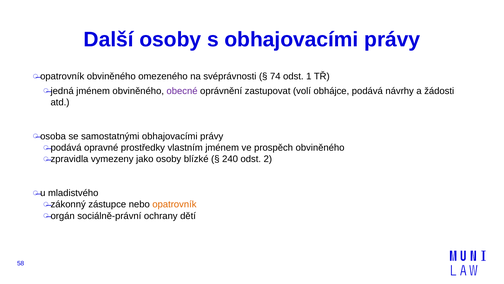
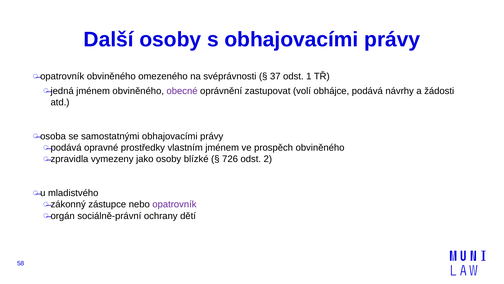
74: 74 -> 37 (275, 76)
240: 240 -> 726 (230, 159)
opatrovník colour: orange -> purple (174, 204)
